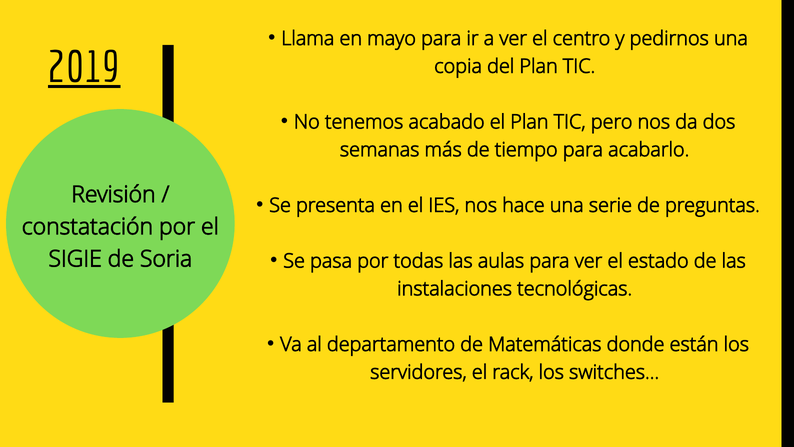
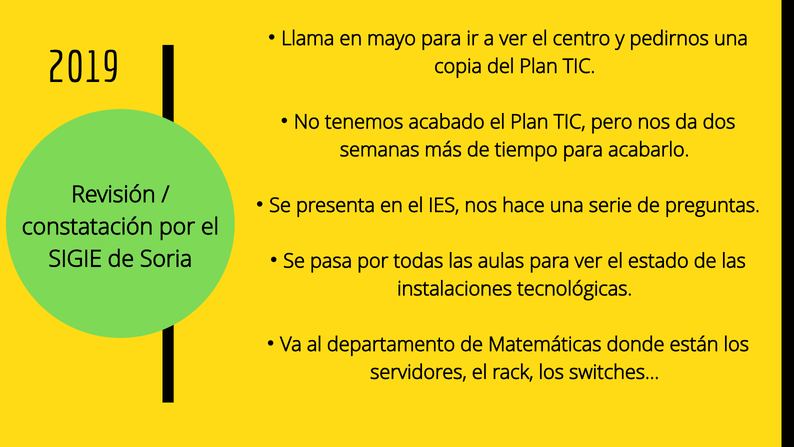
2019 underline: present -> none (84, 67)
